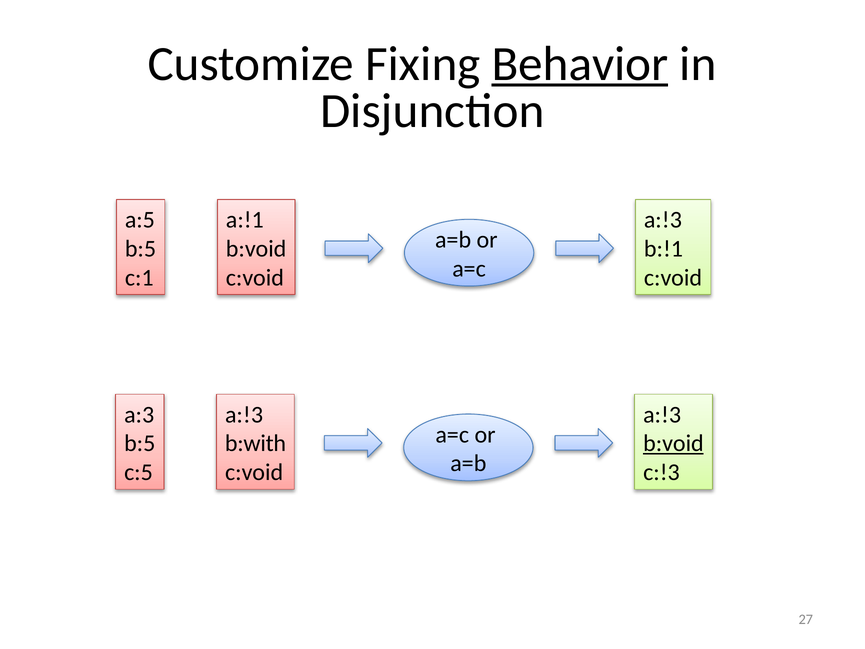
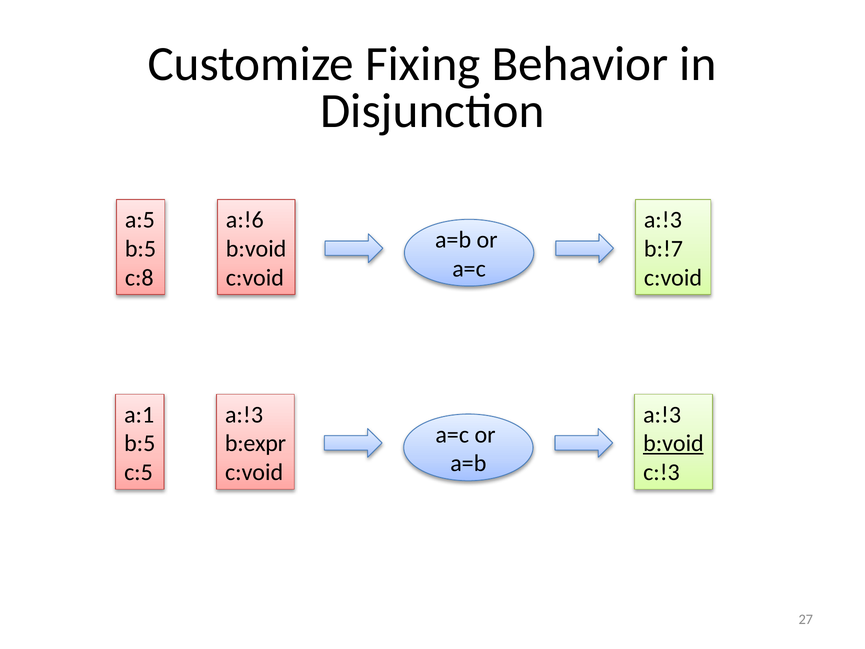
Behavior underline: present -> none (580, 64)
a:!1: a:!1 -> a:!6 (245, 220)
b:!1: b:!1 -> b:!7 (663, 249)
c:1: c:1 -> c:8 (139, 278)
a:3: a:3 -> a:1 (139, 414)
b:with: b:with -> b:expr (255, 443)
